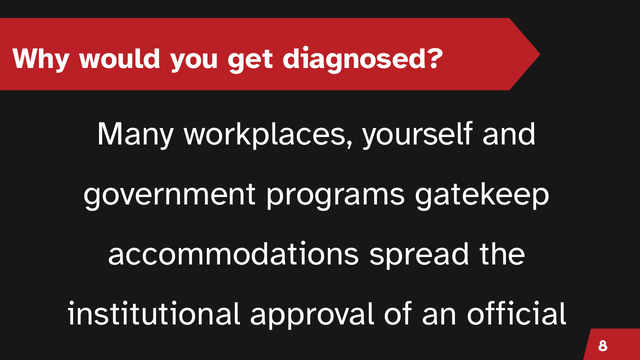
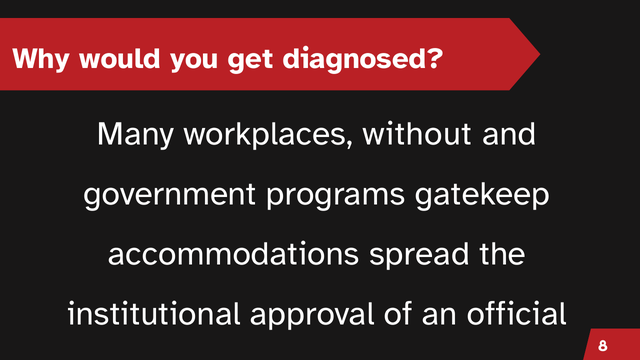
yourself: yourself -> without (417, 134)
